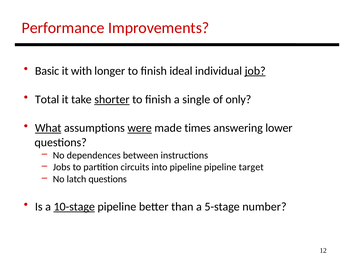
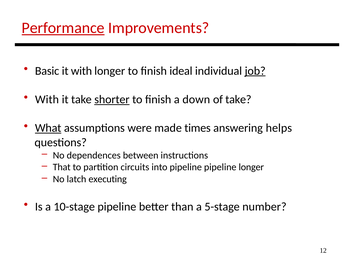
Performance underline: none -> present (63, 28)
Total: Total -> With (47, 99)
single: single -> down (196, 99)
of only: only -> take (238, 99)
were underline: present -> none (140, 128)
lower: lower -> helps (279, 128)
Jobs: Jobs -> That (62, 167)
pipeline target: target -> longer (251, 167)
latch questions: questions -> executing (108, 179)
10-stage underline: present -> none (74, 206)
